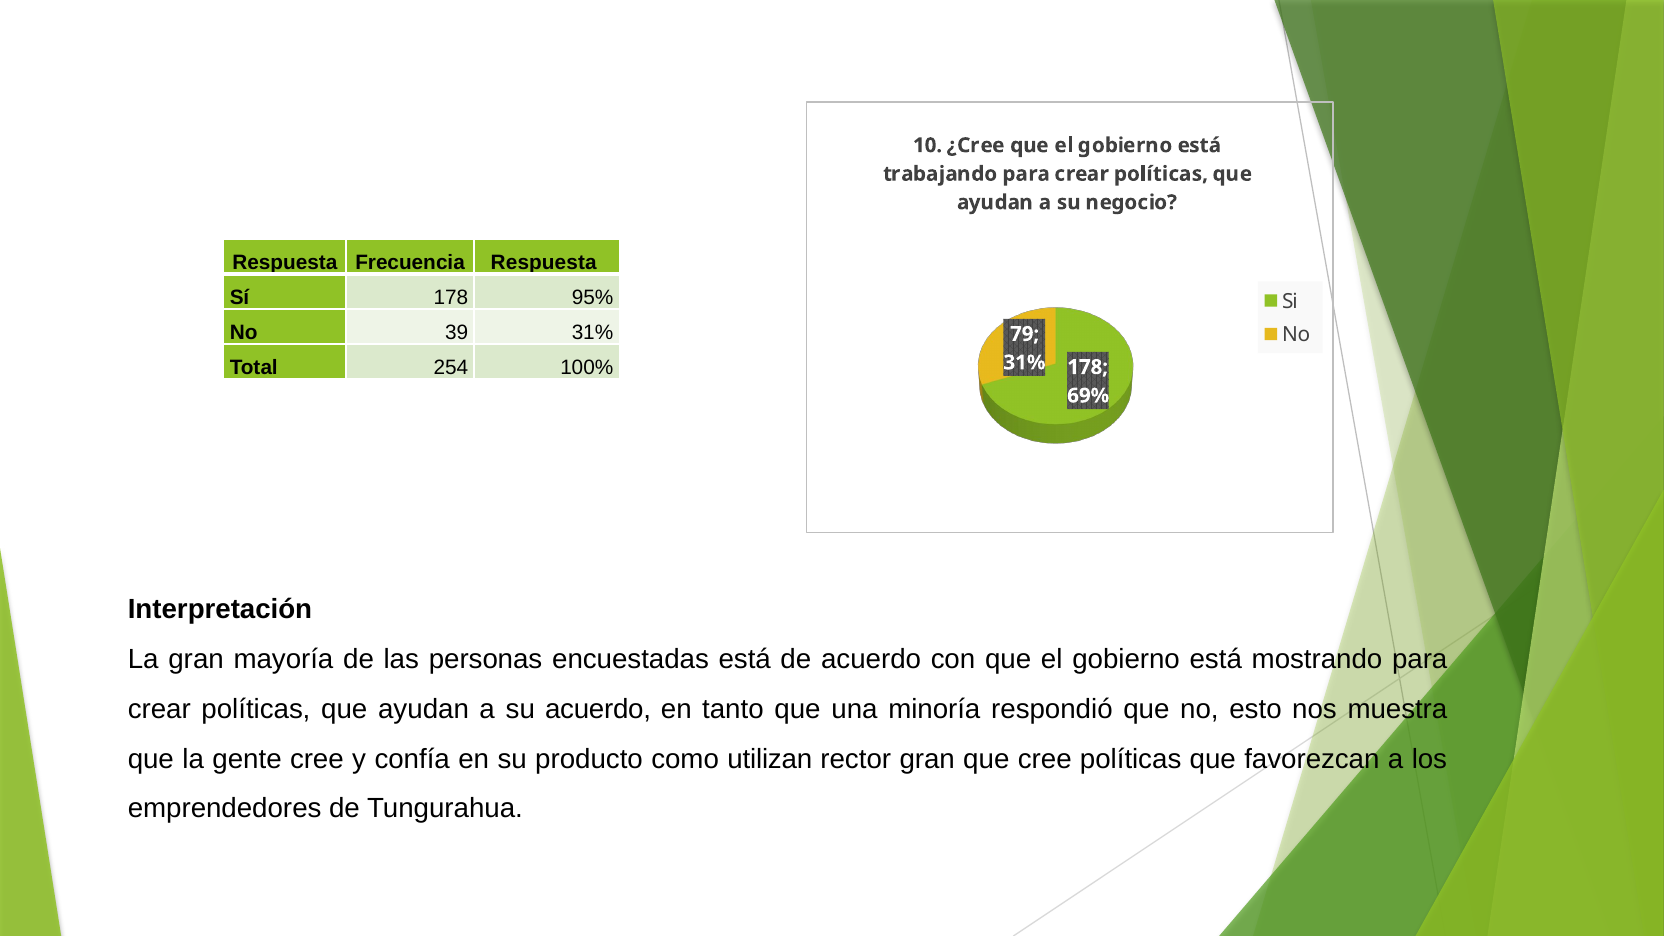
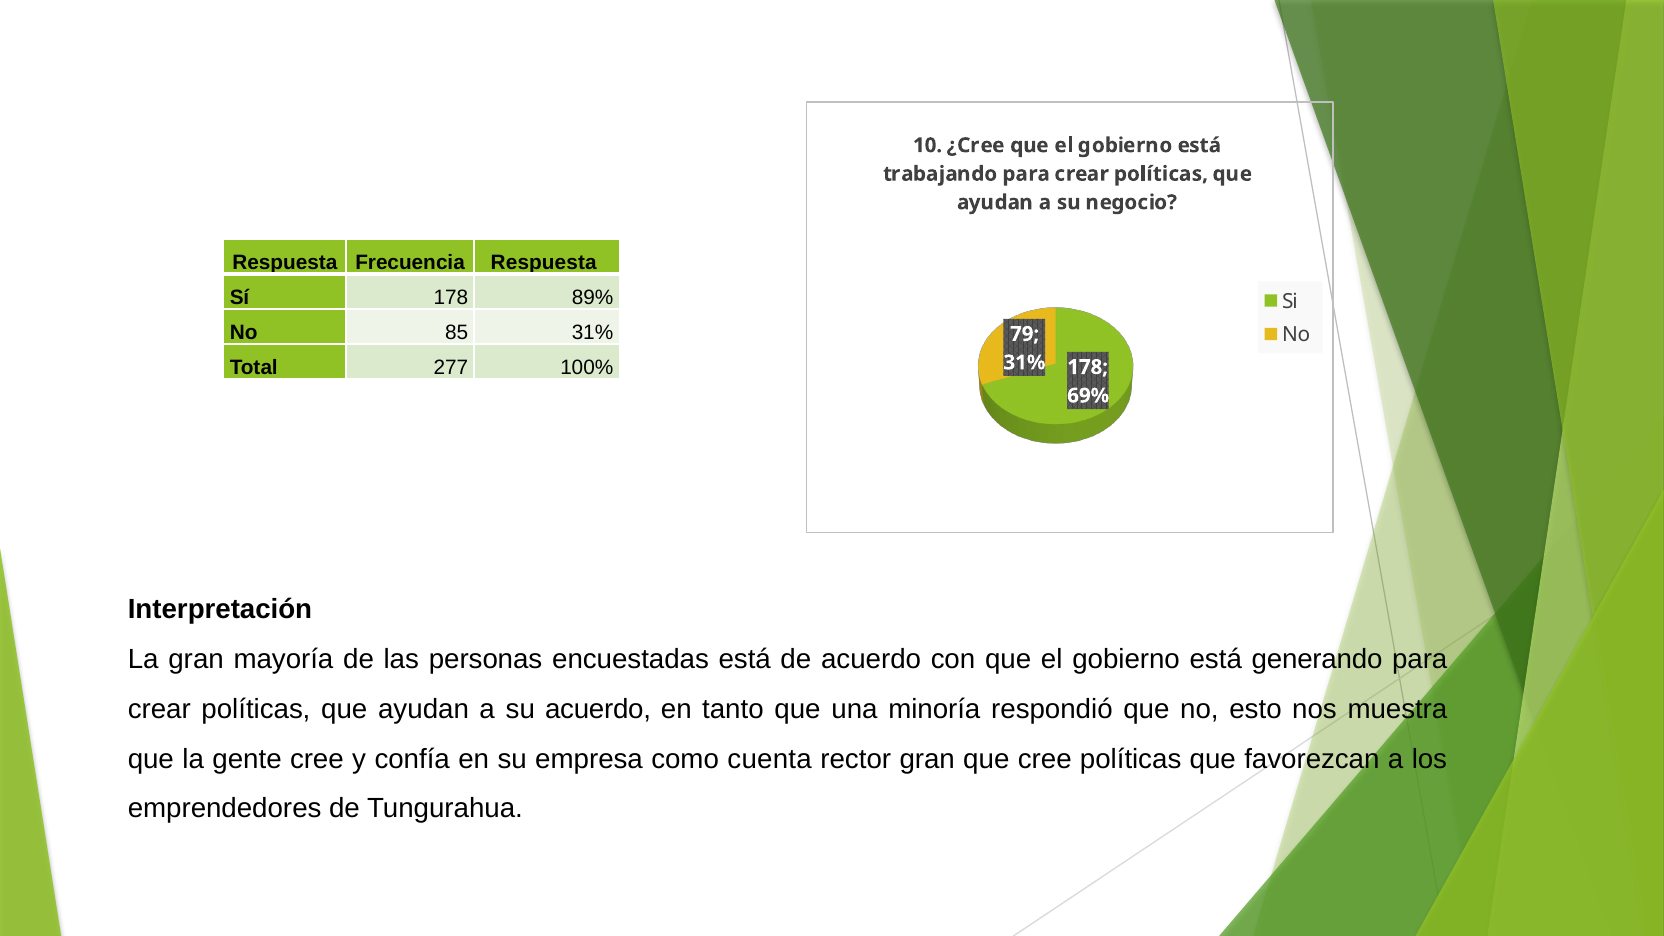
95%: 95% -> 89% (593, 298)
39: 39 -> 85 (457, 333)
254: 254 -> 277 (451, 368)
mostrando: mostrando -> generando (1317, 659)
producto: producto -> empresa (589, 759)
utilizan: utilizan -> cuenta (770, 759)
